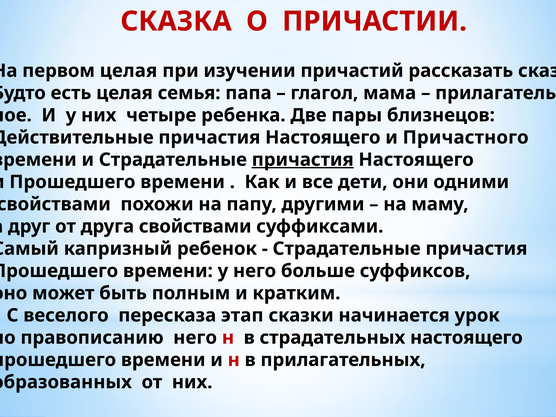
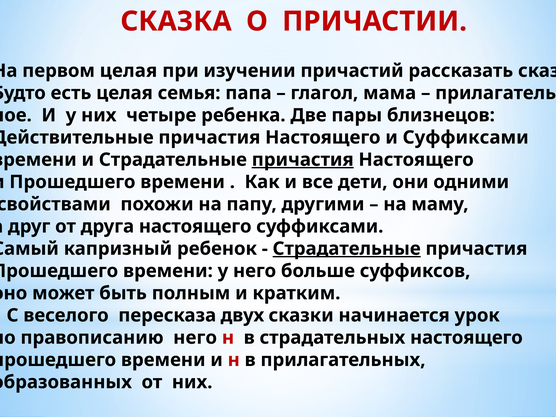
и Причастного: Причастного -> Суффиксами (466, 137)
друга свойствами: свойствами -> настоящего (195, 226)
Страдательные underline: none -> present (347, 249)
этап: этап -> двух (242, 315)
